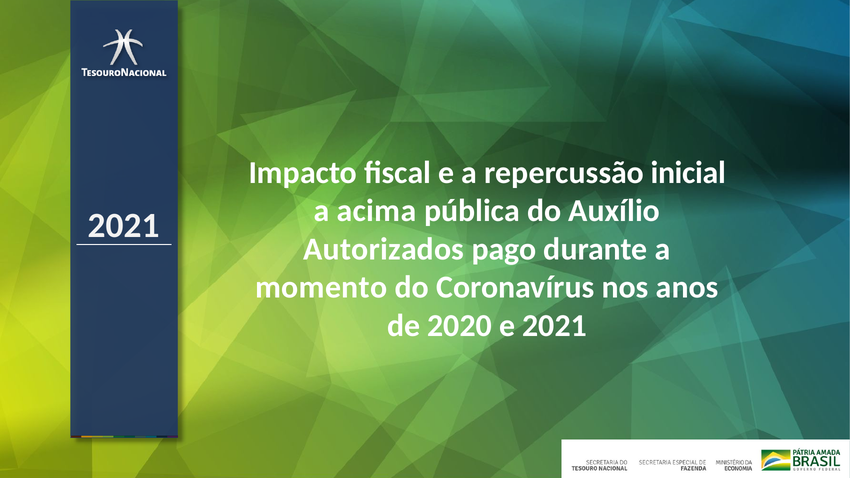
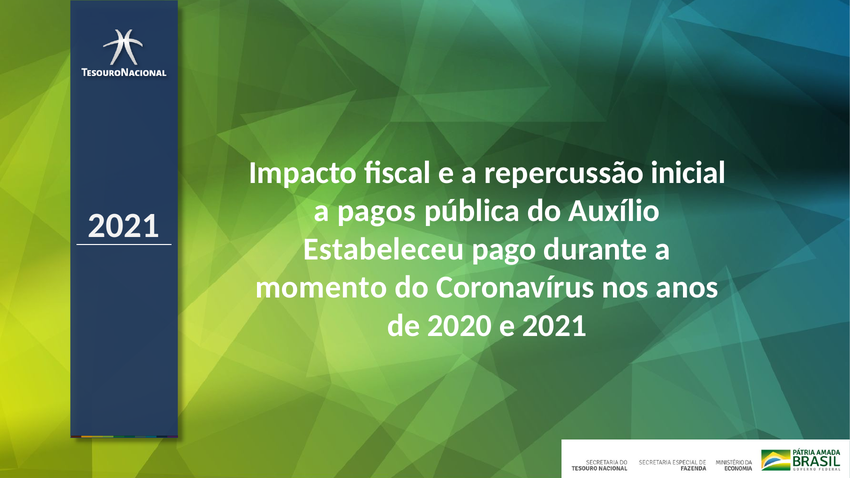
acima: acima -> pagos (377, 211)
Autorizados: Autorizados -> Estabeleceu (384, 249)
